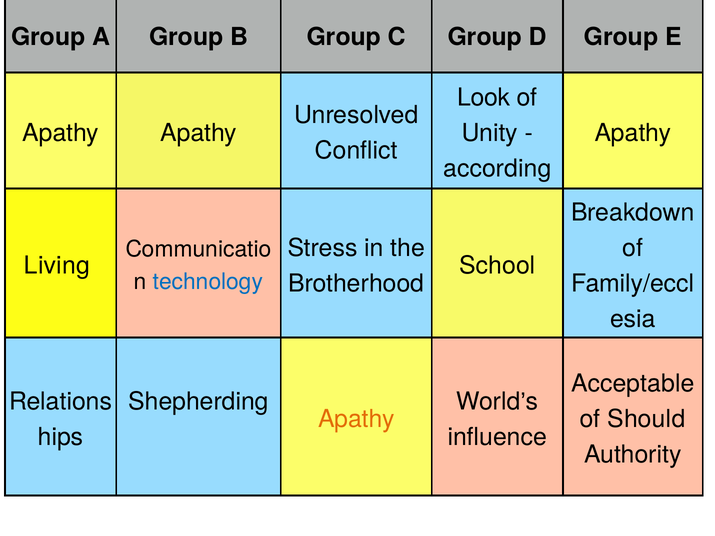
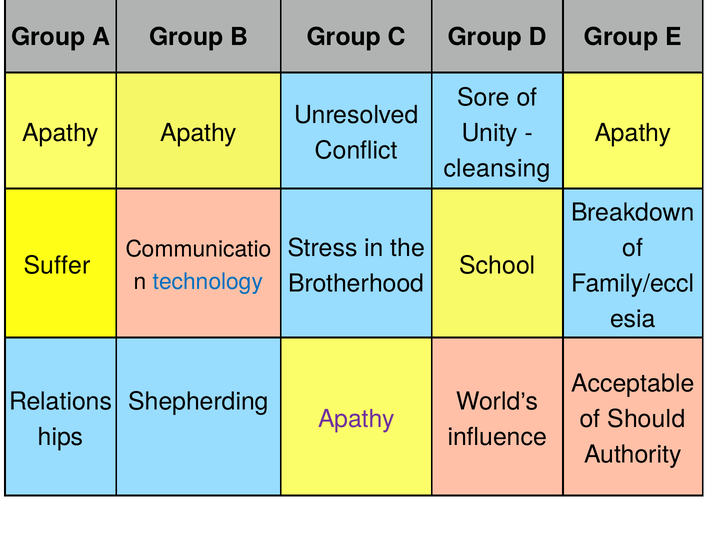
Look: Look -> Sore (483, 98)
according: according -> cleansing (497, 169)
Living: Living -> Suffer (57, 266)
Apathy colour: orange -> purple (356, 419)
